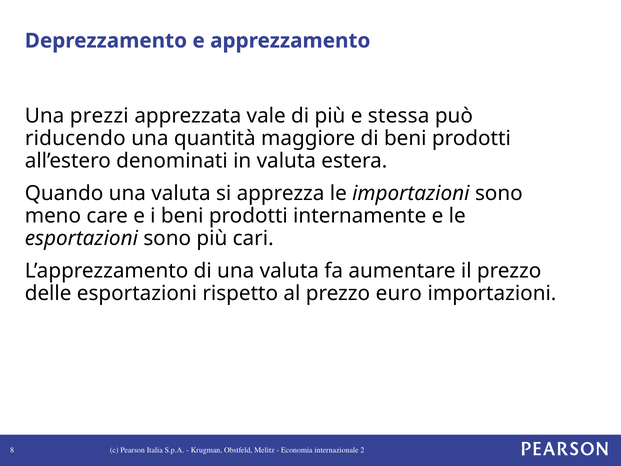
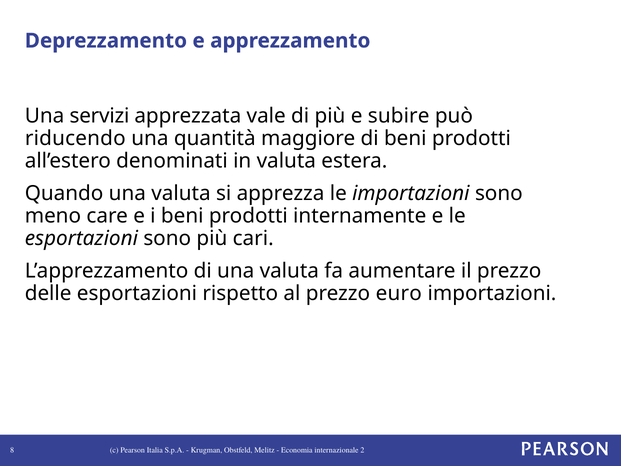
prezzi: prezzi -> servizi (99, 116)
stessa: stessa -> subire (399, 116)
